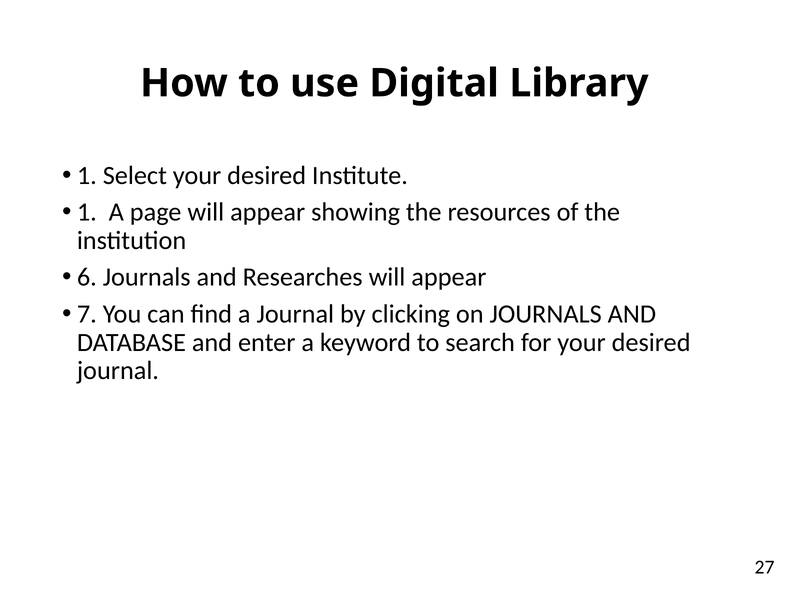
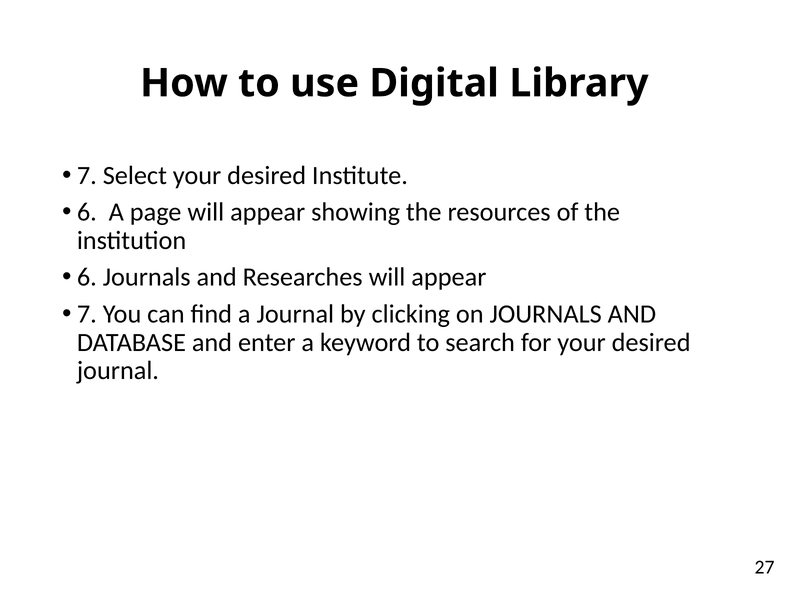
1: 1 -> 7 (87, 176)
1: 1 -> 6 (87, 212)
